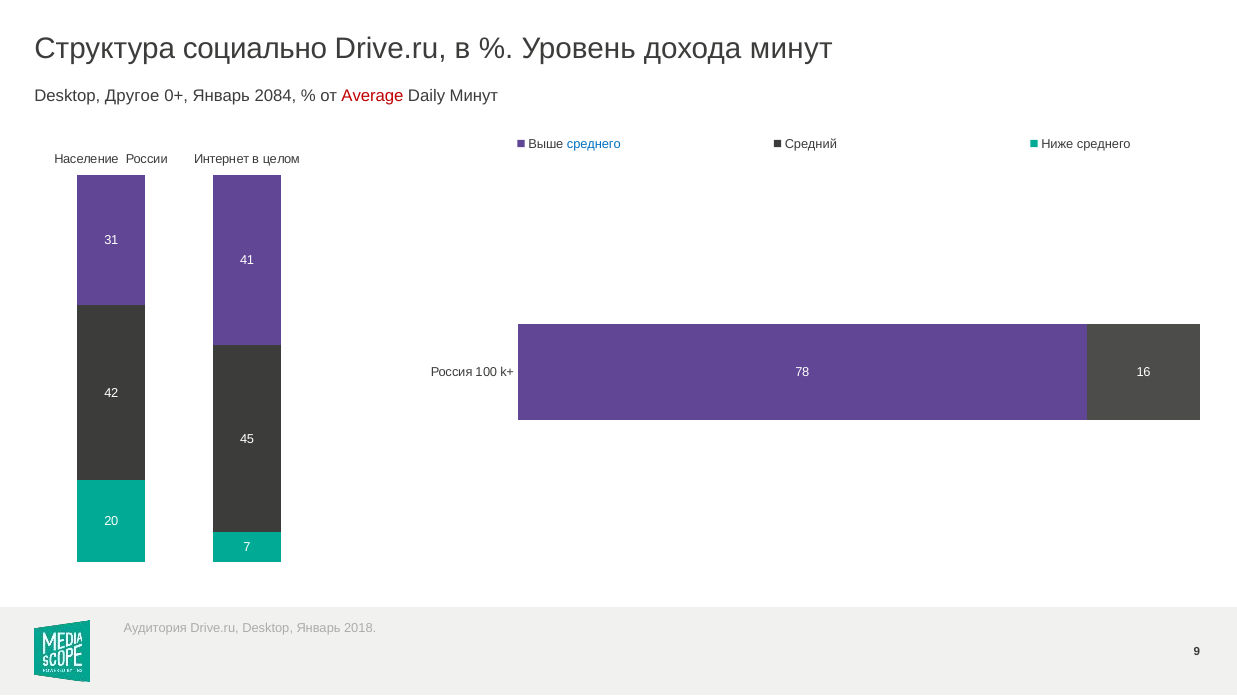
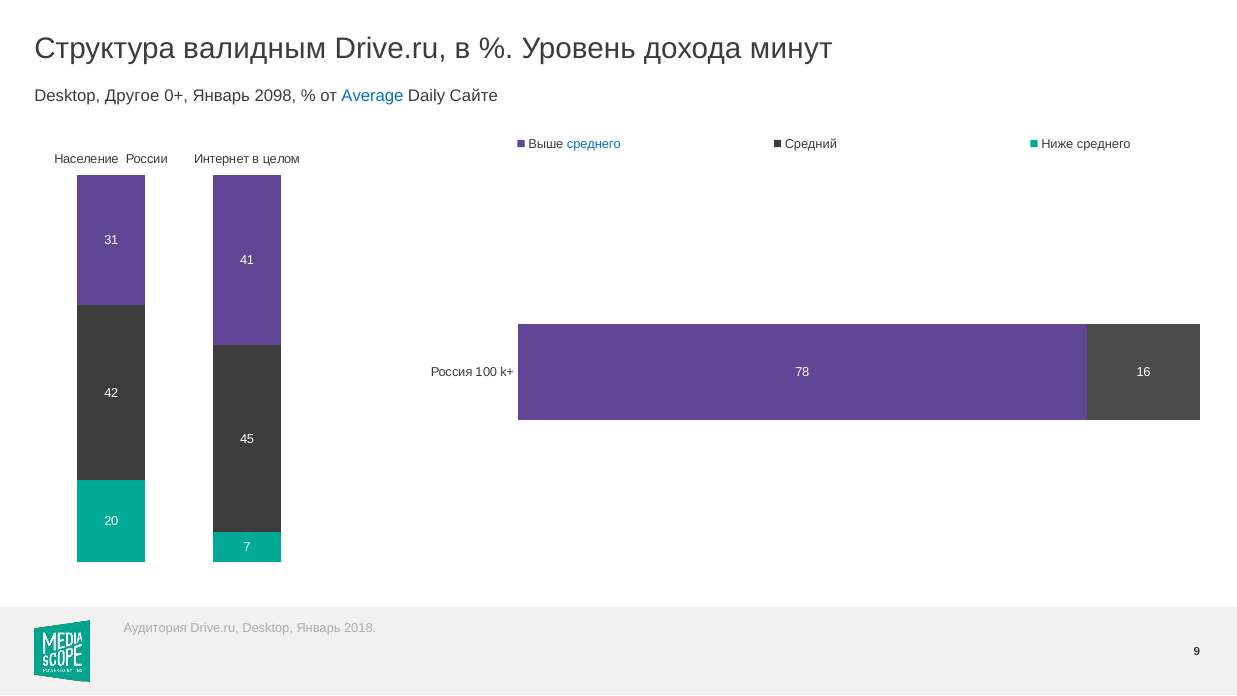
социально: социально -> валидным (255, 49)
2084: 2084 -> 2098 (275, 96)
Average colour: red -> blue (372, 96)
Daily Минут: Минут -> Сайте (474, 96)
